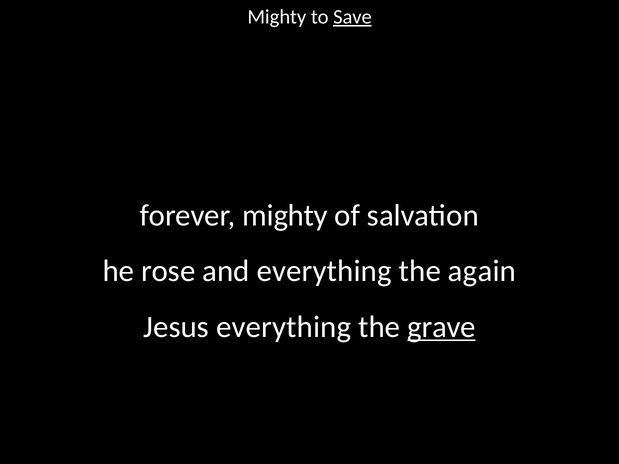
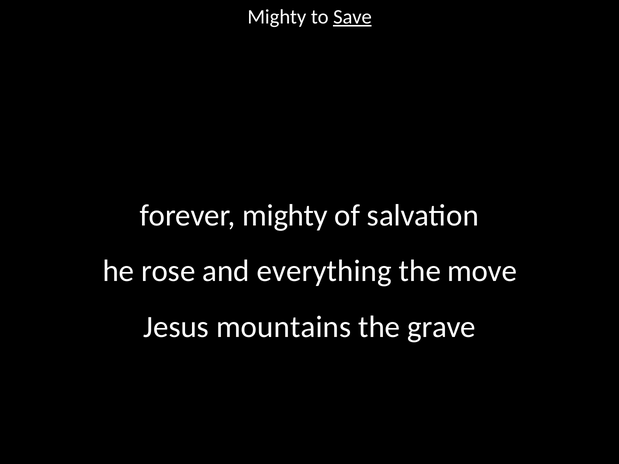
again: again -> move (482, 271)
Jesus everything: everything -> mountains (284, 327)
grave underline: present -> none (442, 327)
